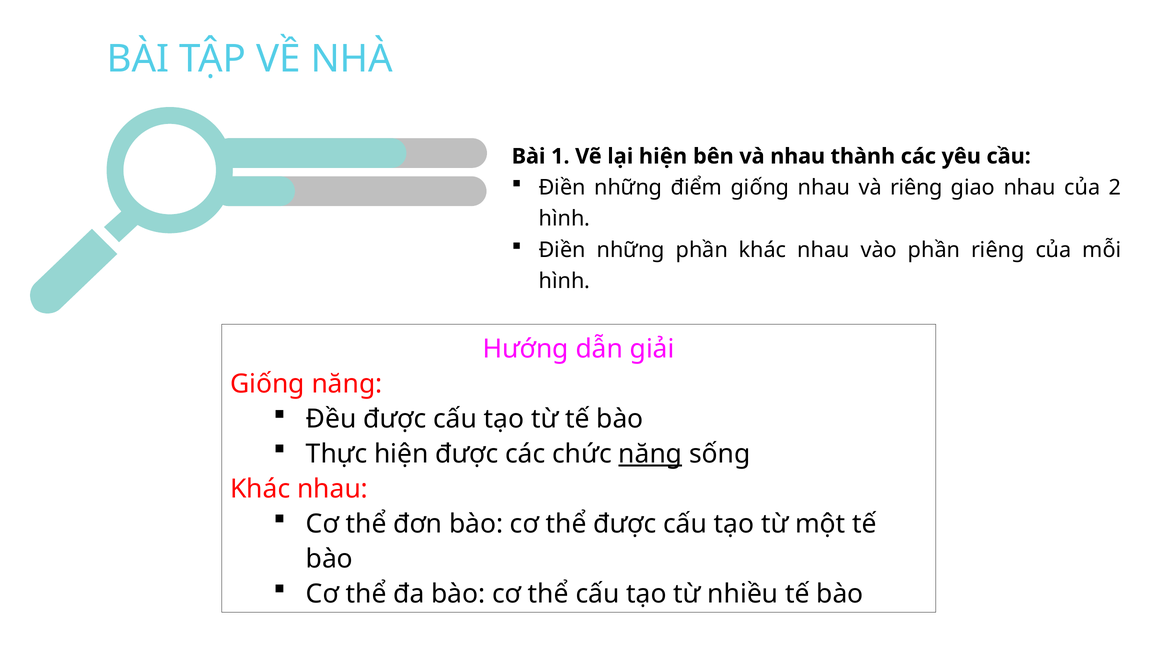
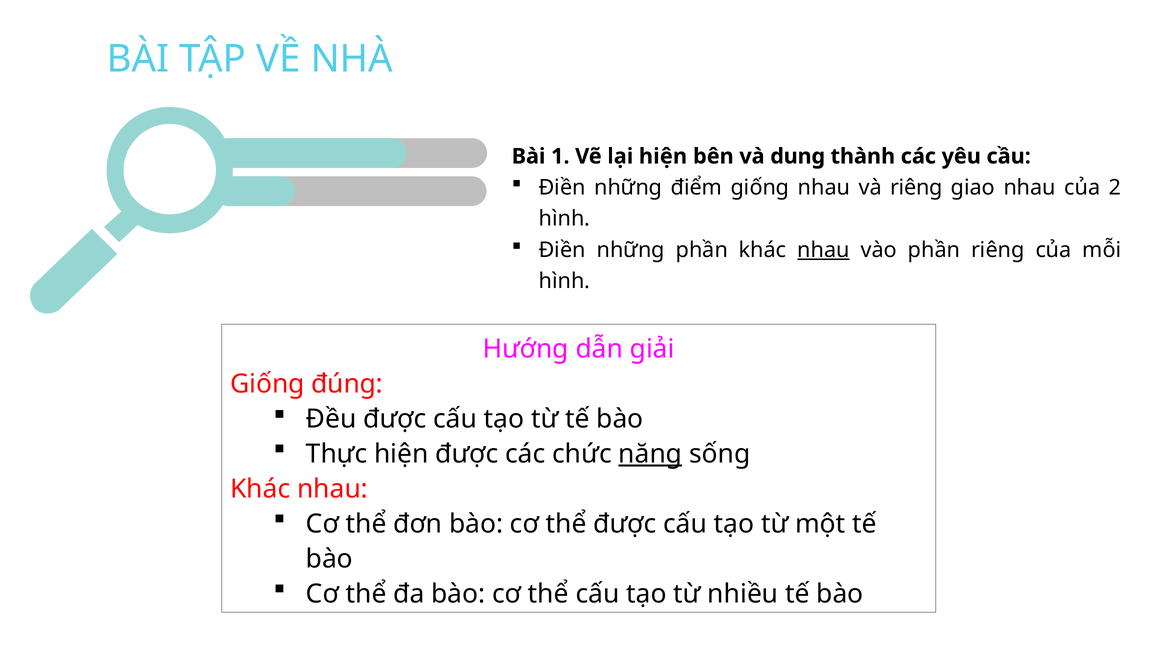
và nhau: nhau -> dung (798, 156)
nhau underline: none -> present (824, 250)
Giống năng: năng -> đúng (347, 384)
